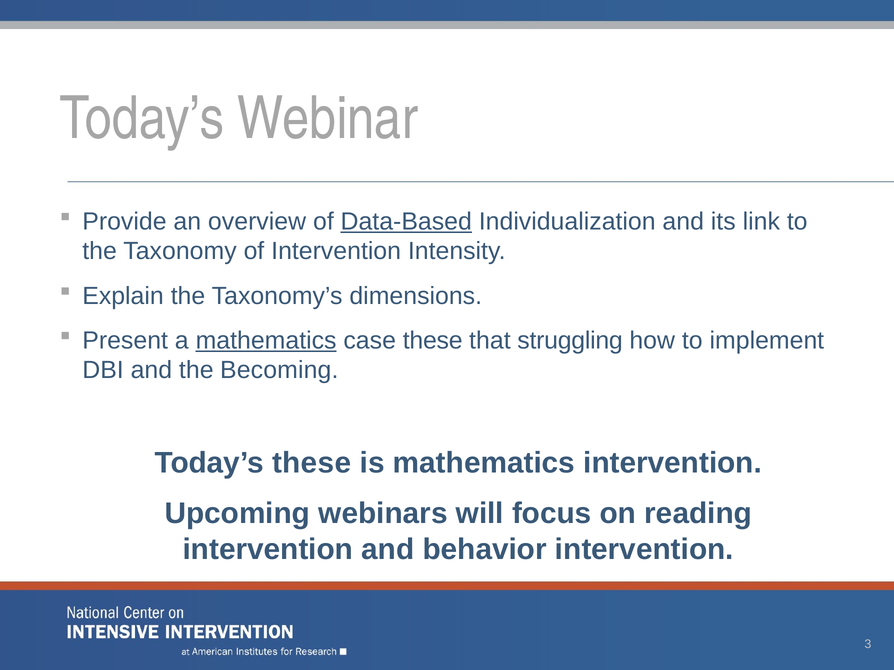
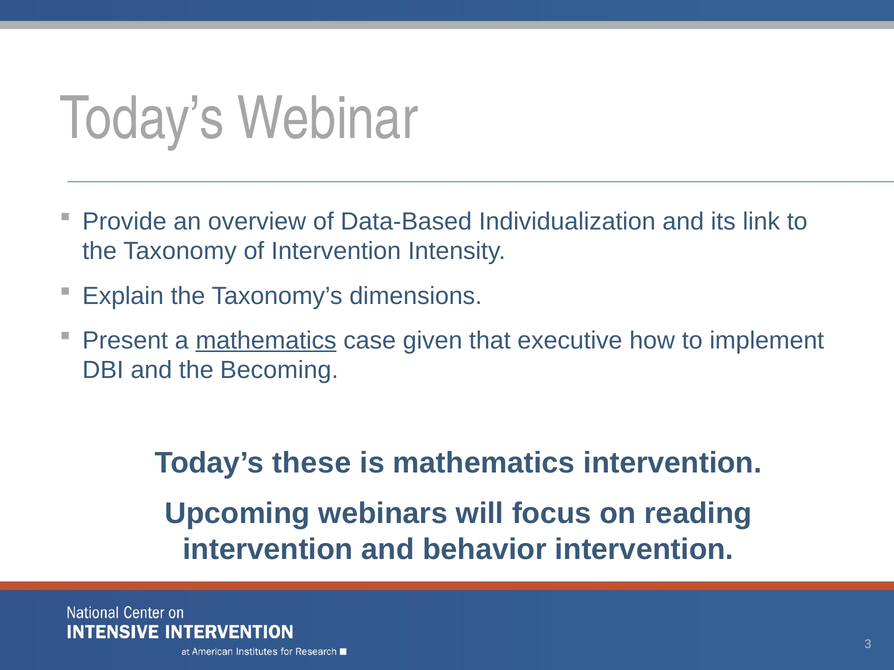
Data-Based underline: present -> none (406, 222)
case these: these -> given (433, 341)
struggling: struggling -> executive (570, 341)
